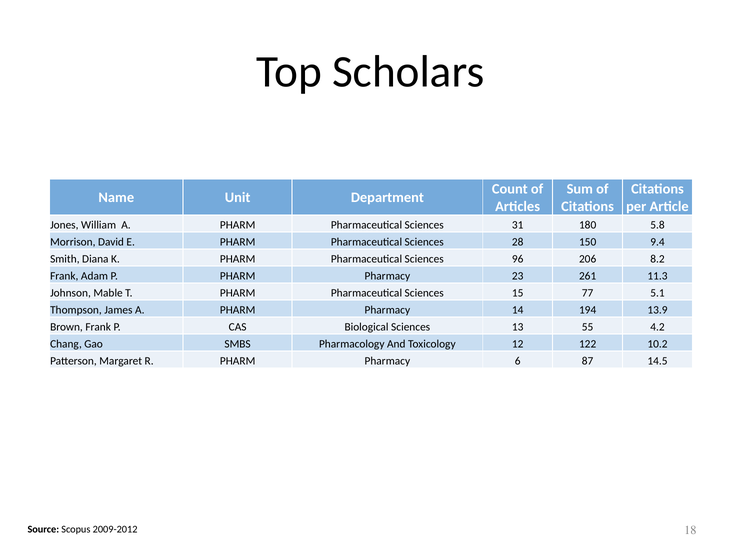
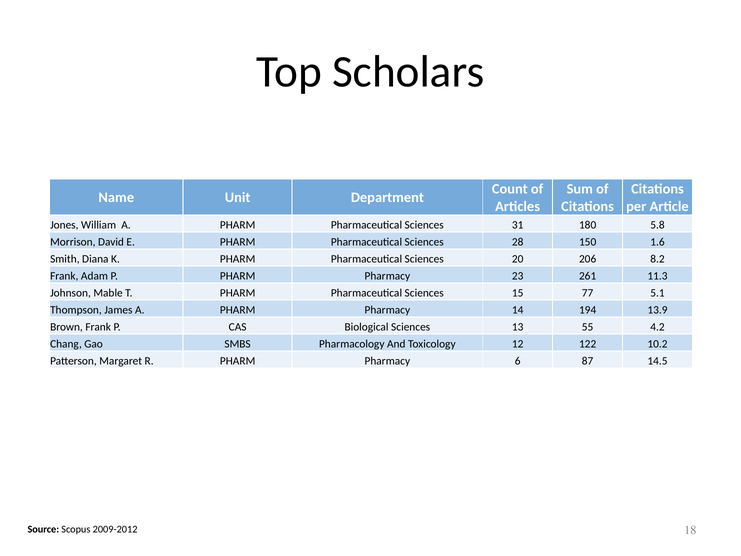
9.4: 9.4 -> 1.6 (657, 242)
96: 96 -> 20 (518, 259)
